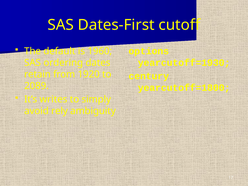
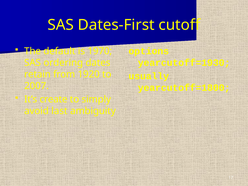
1960: 1960 -> 1970 (100, 51)
century: century -> usually (149, 76)
2089: 2089 -> 2007 (36, 86)
writes: writes -> create (54, 99)
rely: rely -> last (59, 111)
